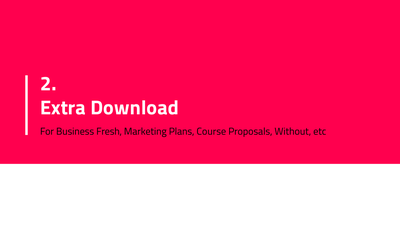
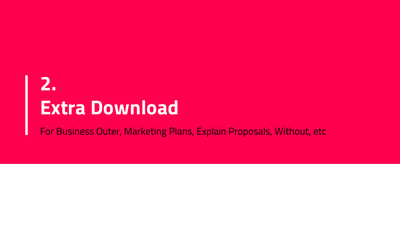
Fresh: Fresh -> Outer (109, 132)
Course: Course -> Explain (211, 132)
